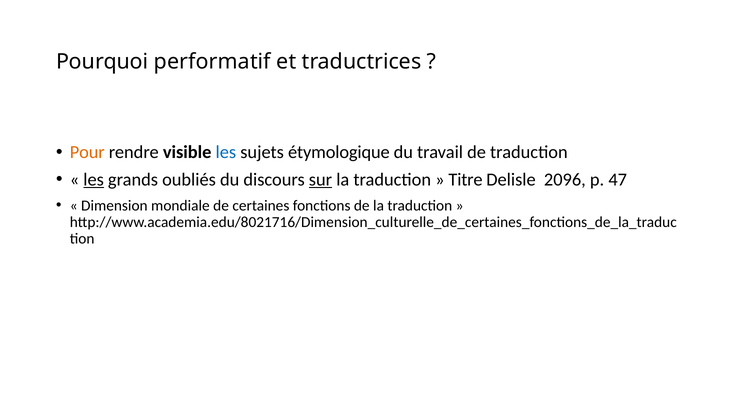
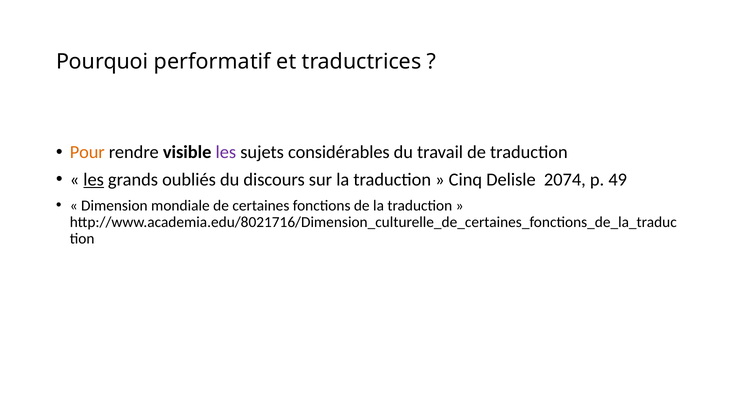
les colour: blue -> purple (226, 152)
étymologique: étymologique -> considérables (339, 152)
sur underline: present -> none (320, 180)
Titre: Titre -> Cinq (465, 180)
2096: 2096 -> 2074 (565, 180)
47: 47 -> 49 (618, 180)
